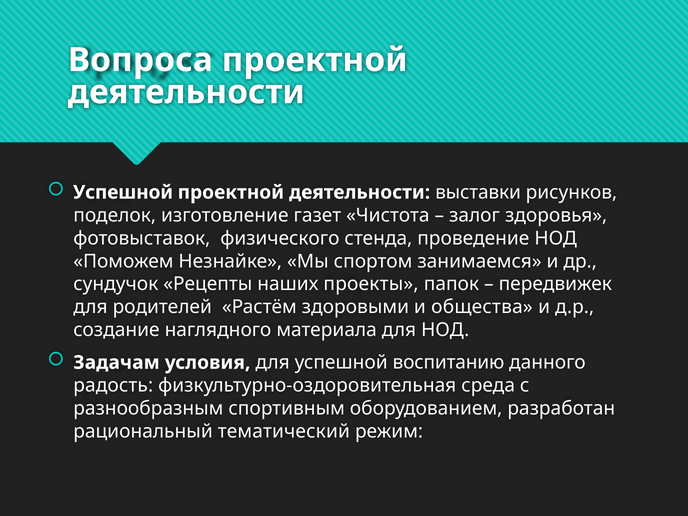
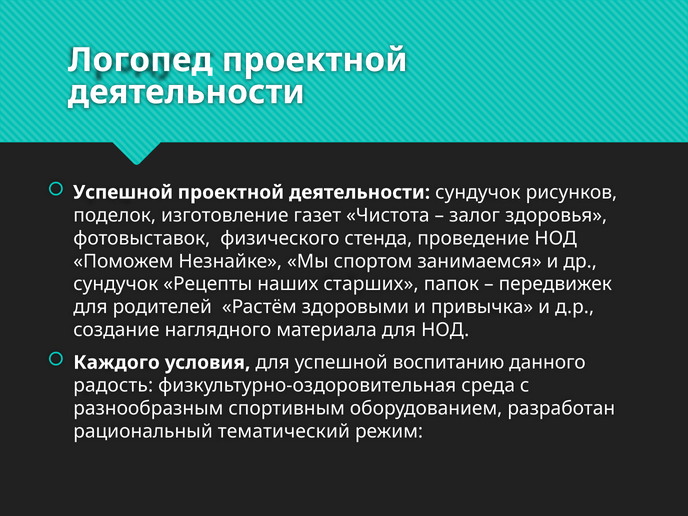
Вопроса: Вопроса -> Логопед (140, 60)
деятельности выставки: выставки -> сундучок (478, 192)
проекты: проекты -> старших (371, 284)
общества: общества -> привычка (482, 307)
Задачам: Задачам -> Каждого (117, 363)
